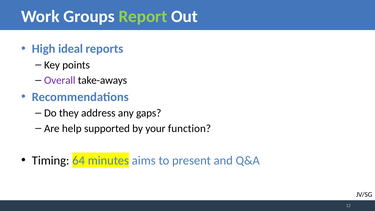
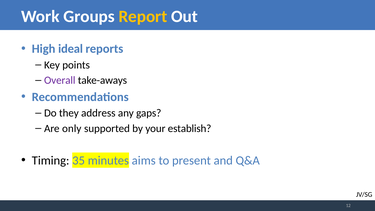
Report colour: light green -> yellow (143, 16)
help: help -> only (72, 128)
function: function -> establish (190, 128)
64: 64 -> 35 (79, 160)
